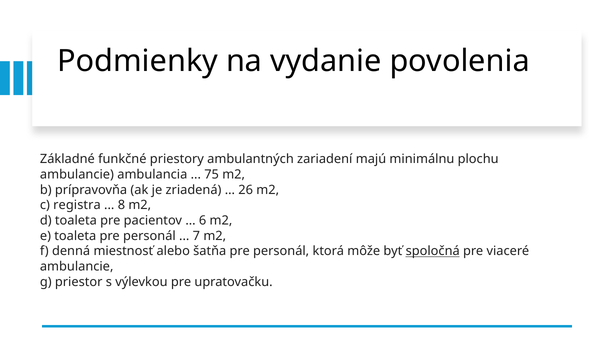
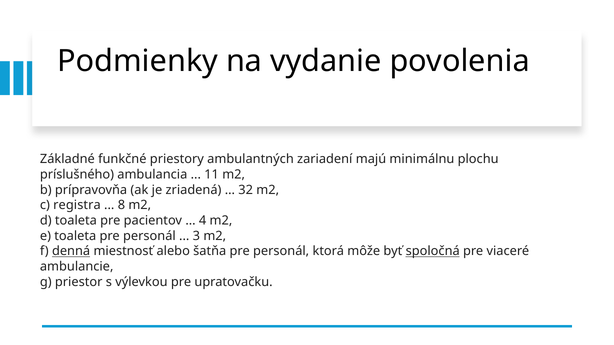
ambulancie: ambulancie -> príslušného (77, 175)
75: 75 -> 11 (212, 175)
26: 26 -> 32 (246, 190)
6: 6 -> 4 (203, 221)
7: 7 -> 3 (196, 236)
denná underline: none -> present (71, 252)
